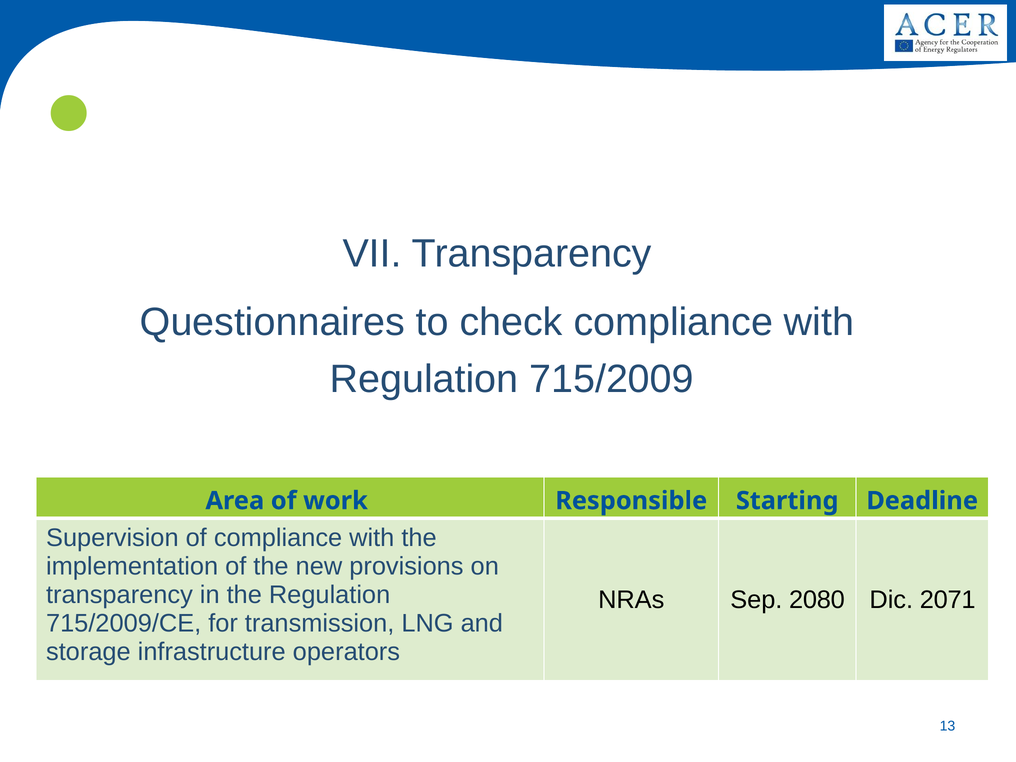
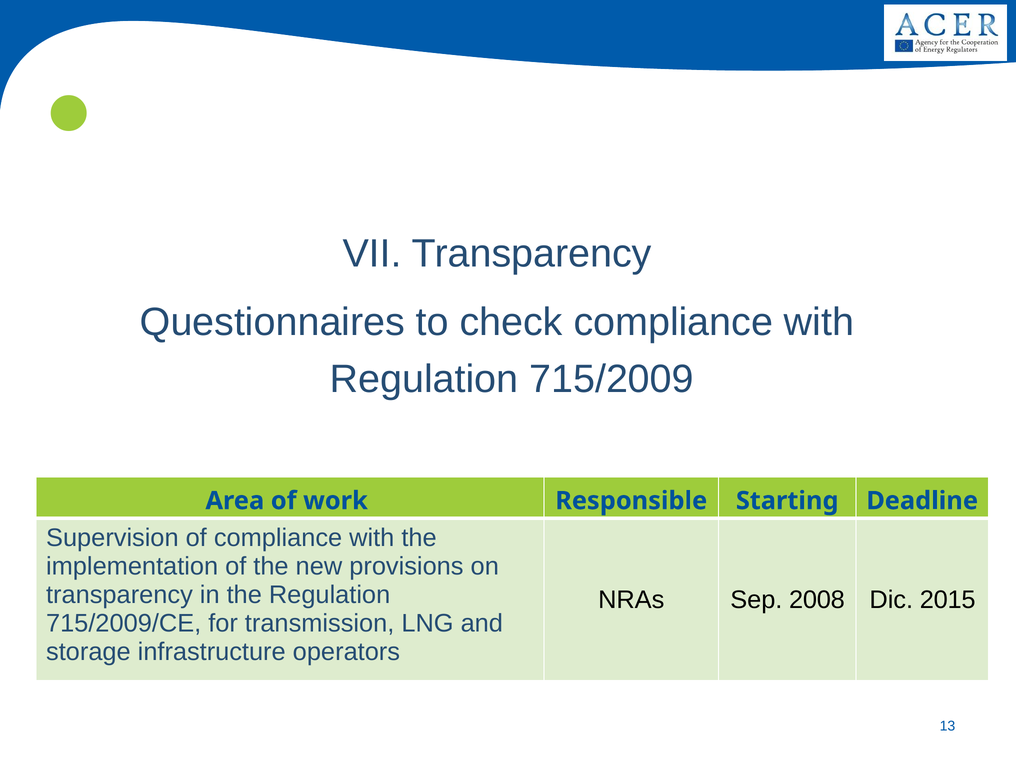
2080: 2080 -> 2008 (817, 600)
2071: 2071 -> 2015 (948, 600)
